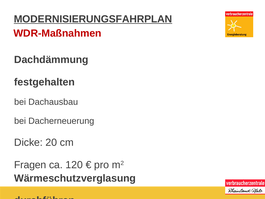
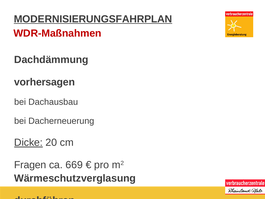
festgehalten: festgehalten -> vorhersagen (44, 82)
Dicke underline: none -> present (28, 142)
120: 120 -> 669 (74, 165)
